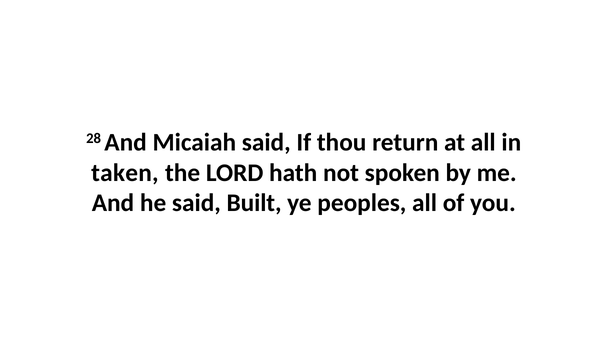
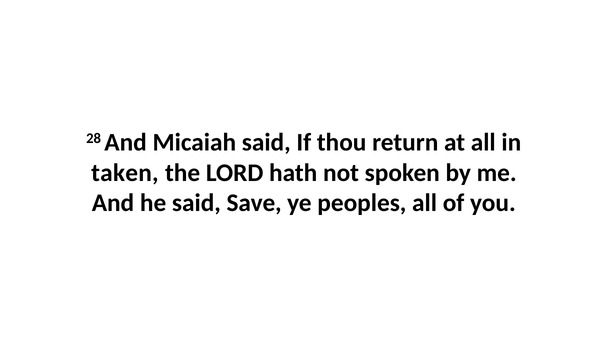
Built: Built -> Save (254, 203)
